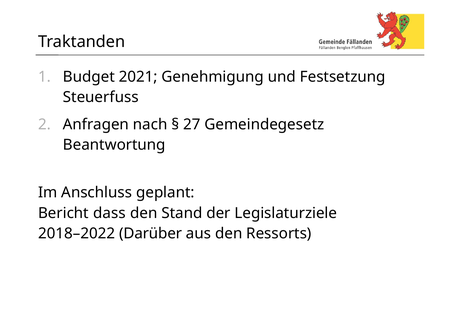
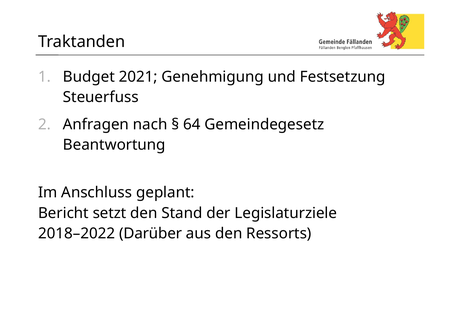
27: 27 -> 64 (192, 125)
dass: dass -> setzt (110, 213)
